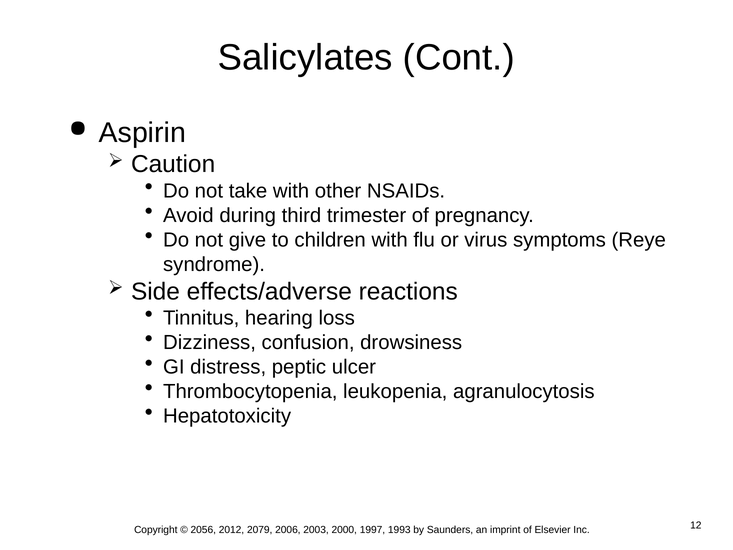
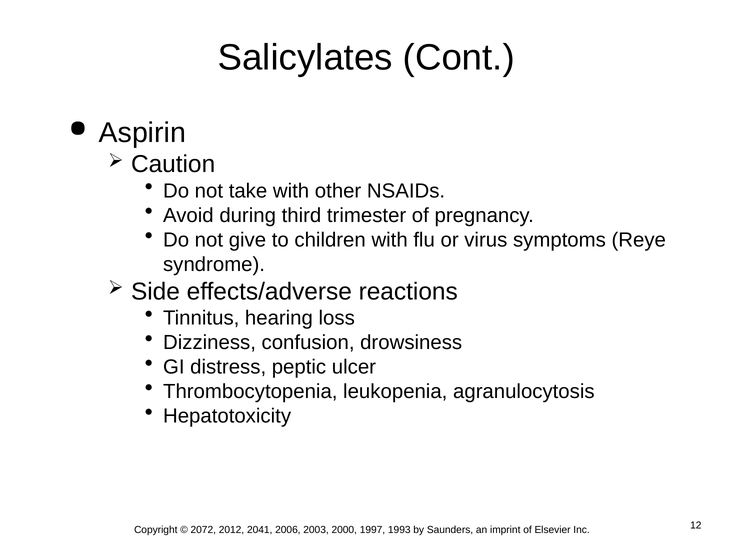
2056: 2056 -> 2072 (203, 530)
2079: 2079 -> 2041 (260, 530)
